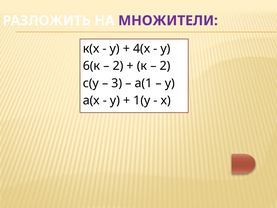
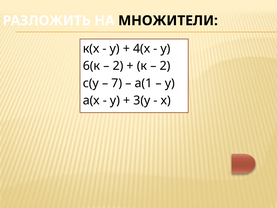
МНОЖИТЕЛИ colour: purple -> black (168, 21)
3: 3 -> 7 (117, 83)
1(у: 1(у -> 3(у (142, 100)
